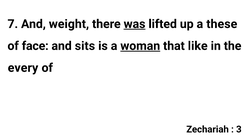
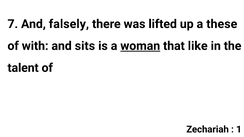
weight: weight -> falsely (69, 24)
was underline: present -> none (135, 24)
face: face -> with (35, 46)
every: every -> talent (23, 68)
3: 3 -> 1 (239, 130)
